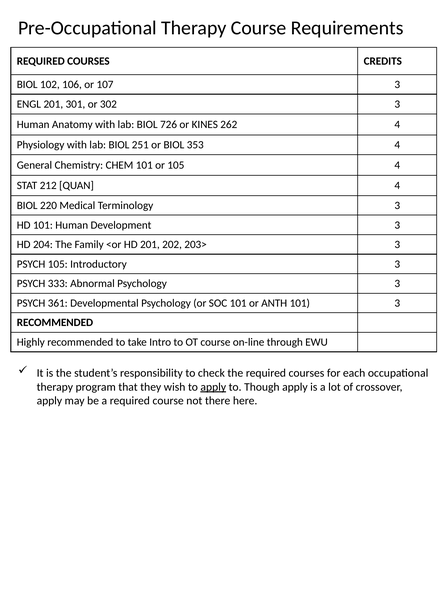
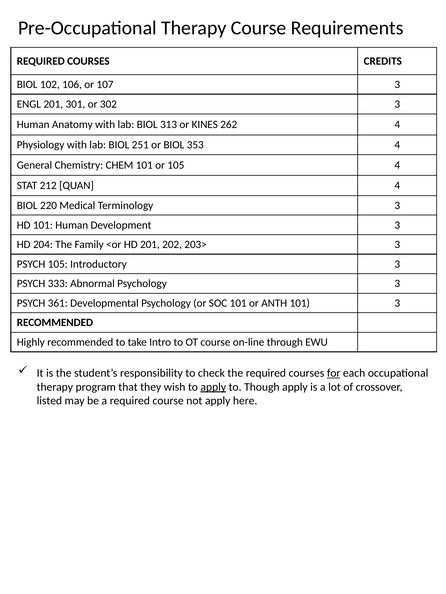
726: 726 -> 313 (169, 125)
for underline: none -> present (334, 373)
apply: apply -> listed (49, 401)
not there: there -> apply (218, 401)
